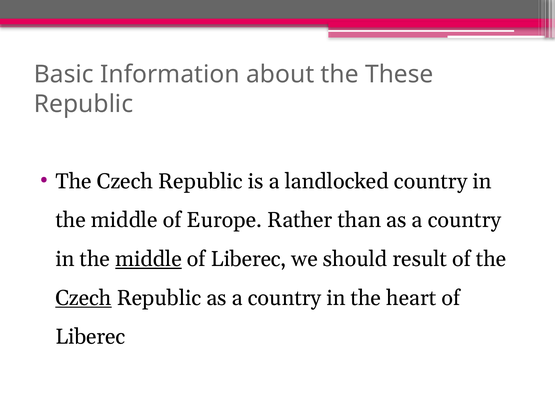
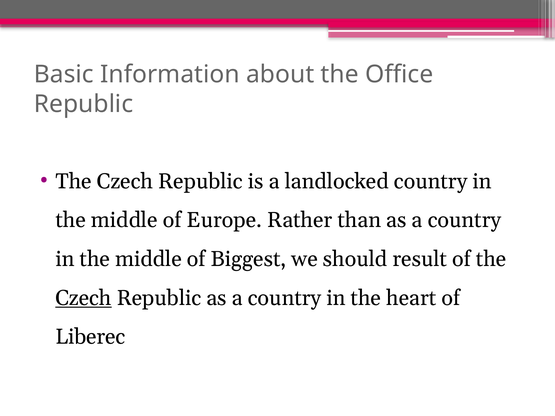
These: These -> Office (399, 74)
middle underline: present -> none (149, 259)
Liberec: Liberec -> Biggest (249, 259)
